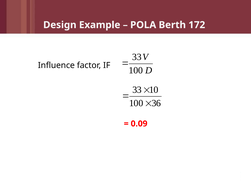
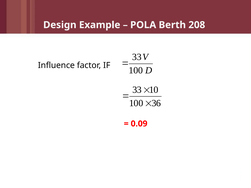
172: 172 -> 208 (197, 25)
